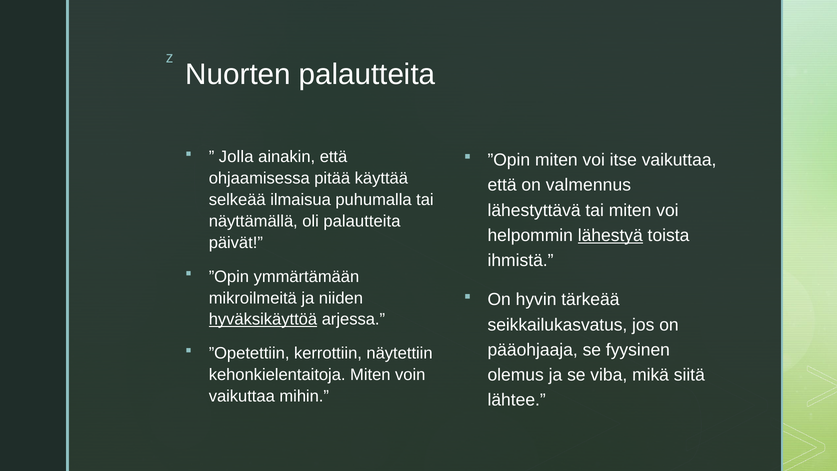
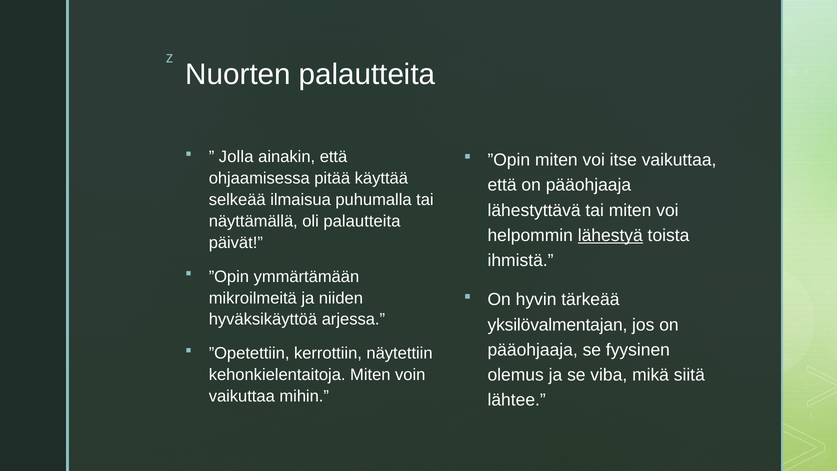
että on valmennus: valmennus -> pääohjaaja (588, 185)
hyväksikäyttöä underline: present -> none (263, 319)
seikkailukasvatus: seikkailukasvatus -> yksilövalmentajan (557, 325)
